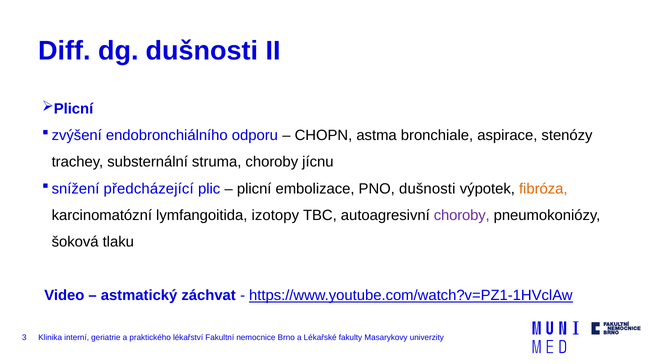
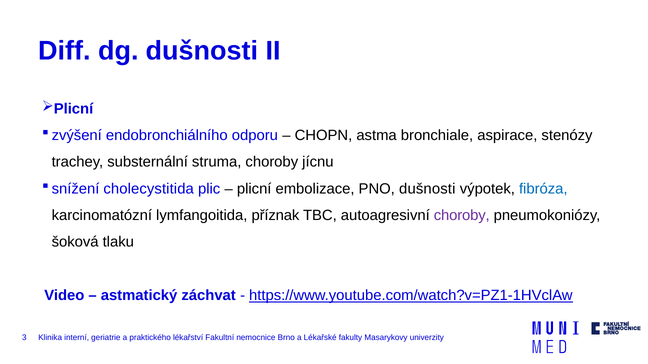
předcházející: předcházející -> cholecystitida (149, 189)
fibróza colour: orange -> blue (543, 189)
izotopy: izotopy -> příznak (275, 216)
